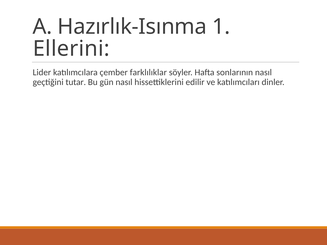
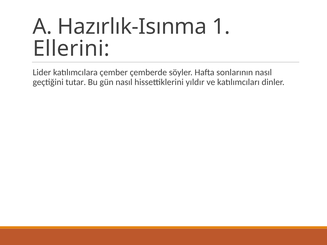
farklılıklar: farklılıklar -> çemberde (148, 72)
edilir: edilir -> yıldır (195, 82)
